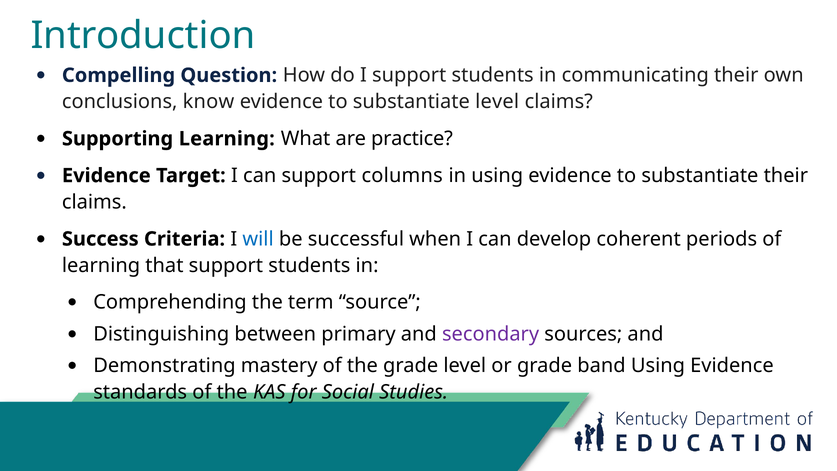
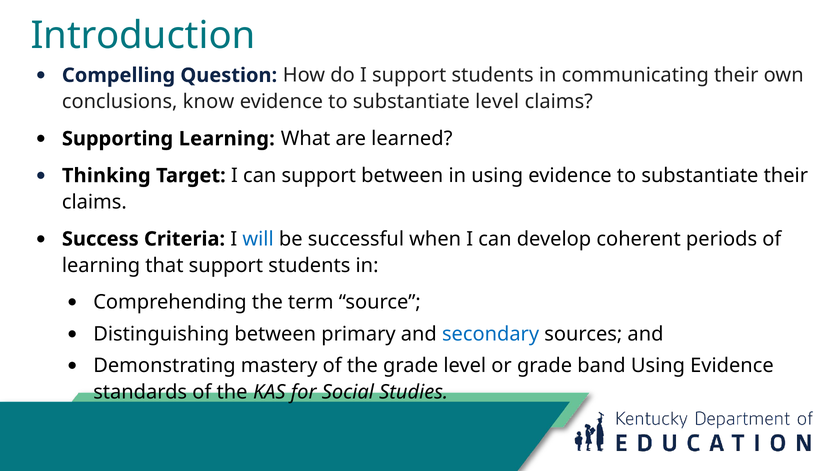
practice: practice -> learned (412, 139)
Evidence: Evidence -> Thinking (106, 176)
support columns: columns -> between (402, 176)
secondary colour: purple -> blue (491, 334)
